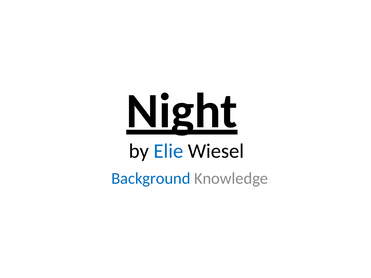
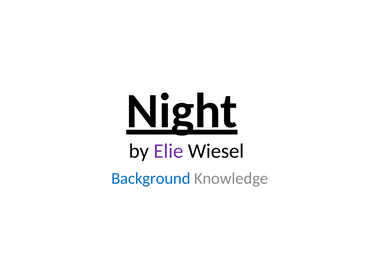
Elie colour: blue -> purple (168, 151)
